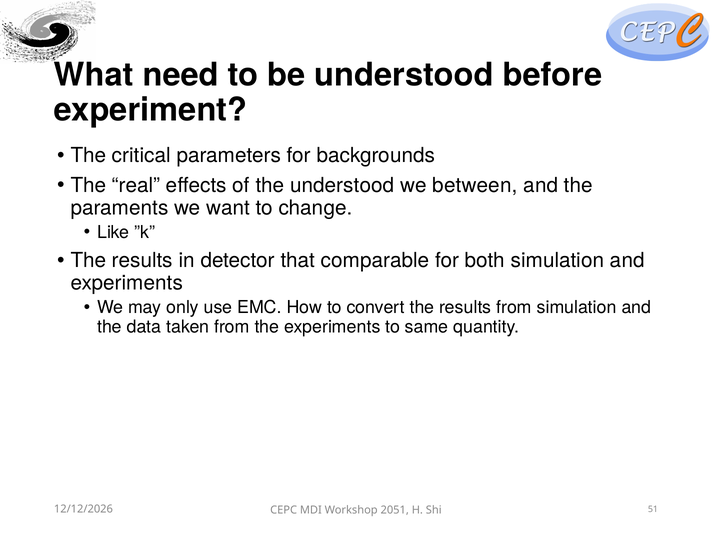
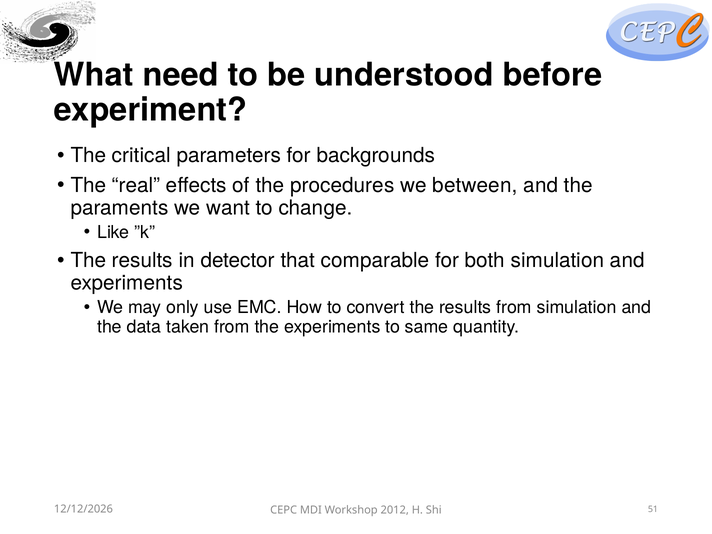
the understood: understood -> procedures (342, 185)
2051: 2051 -> 2012 (395, 510)
